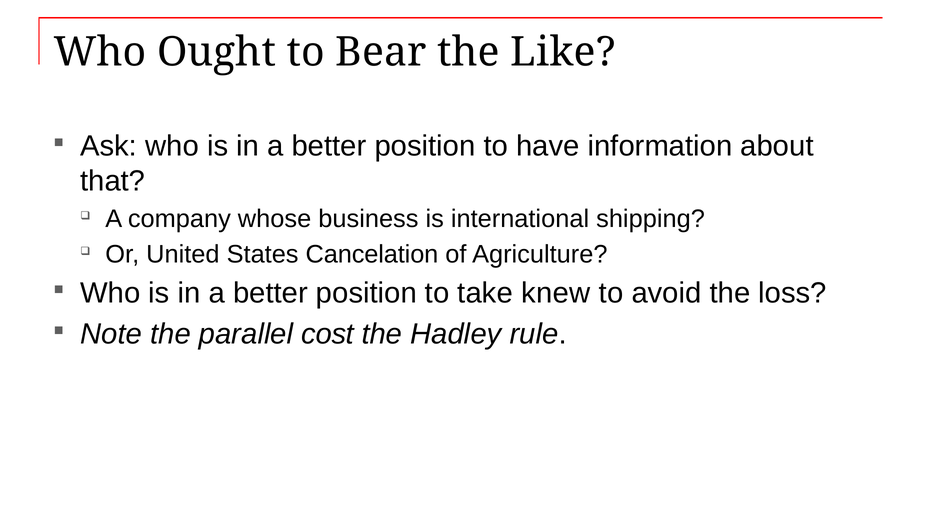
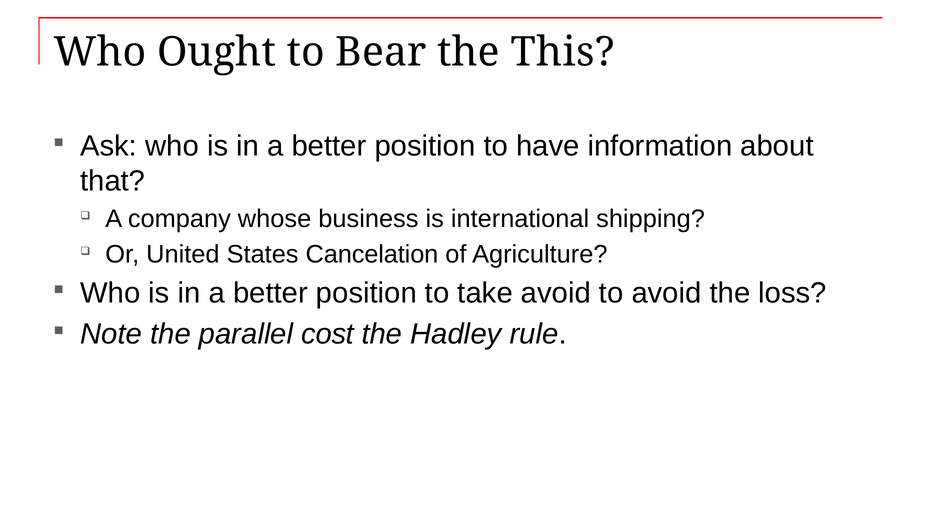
Like: Like -> This (563, 52)
take knew: knew -> avoid (556, 293)
